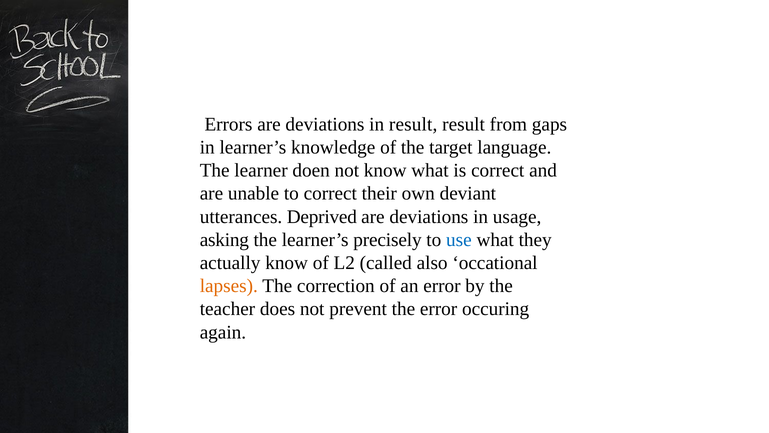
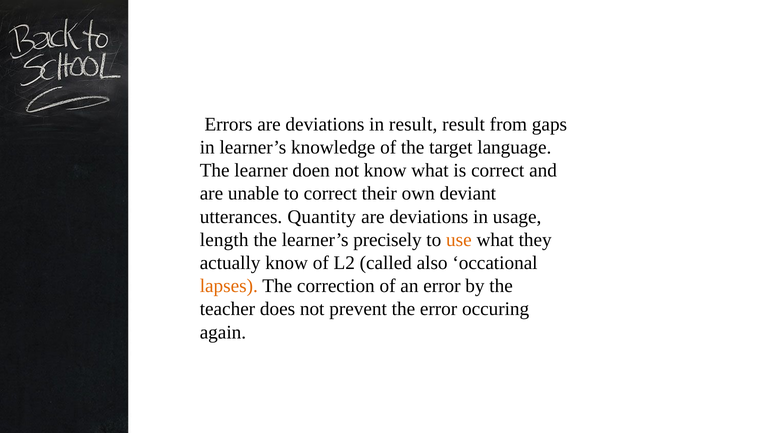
Deprived: Deprived -> Quantity (322, 216)
asking: asking -> length (224, 240)
use colour: blue -> orange (459, 240)
